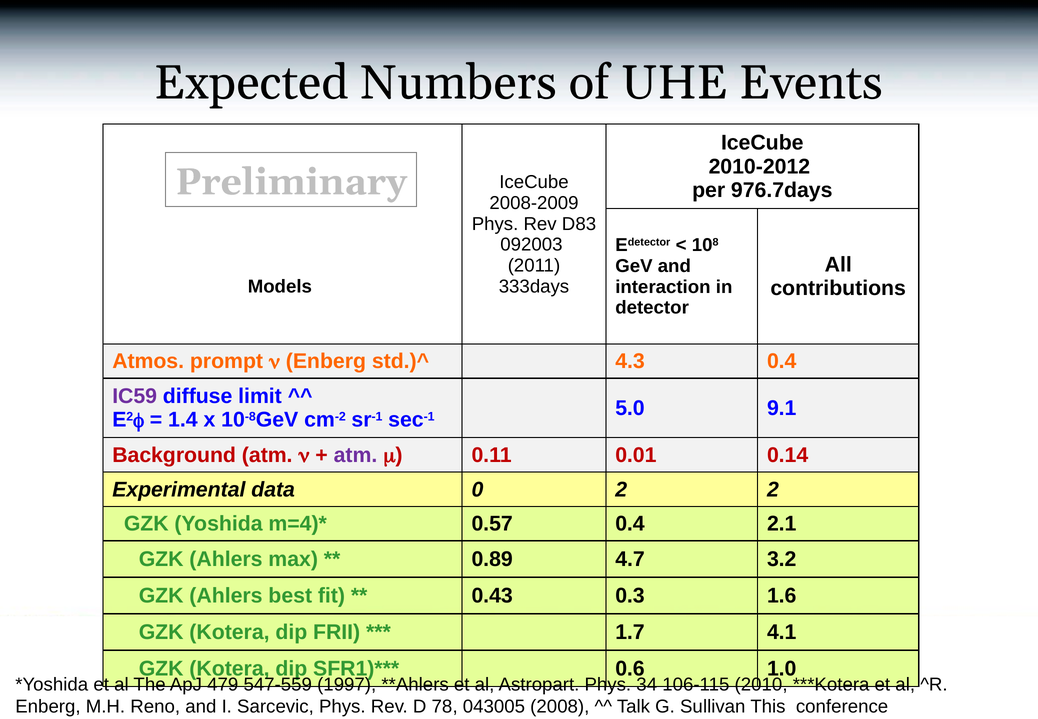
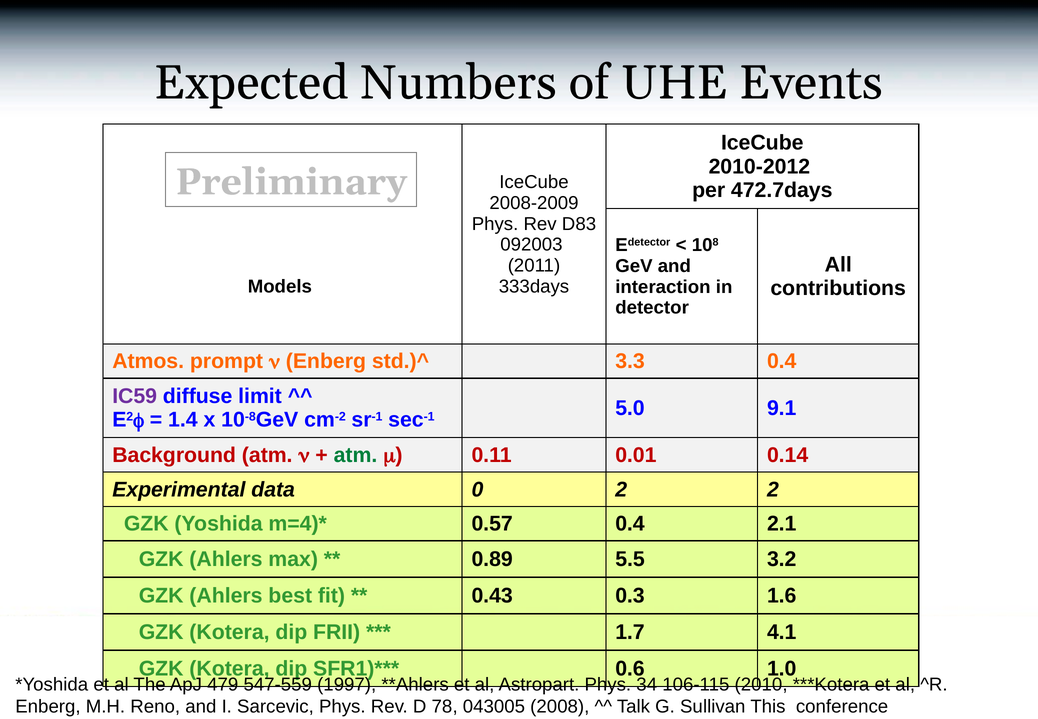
976.7days: 976.7days -> 472.7days (782, 190)
4.3: 4.3 -> 3.3 (630, 361)
atm colour: purple -> green (356, 455)
4.7: 4.7 -> 5.5 (630, 559)
